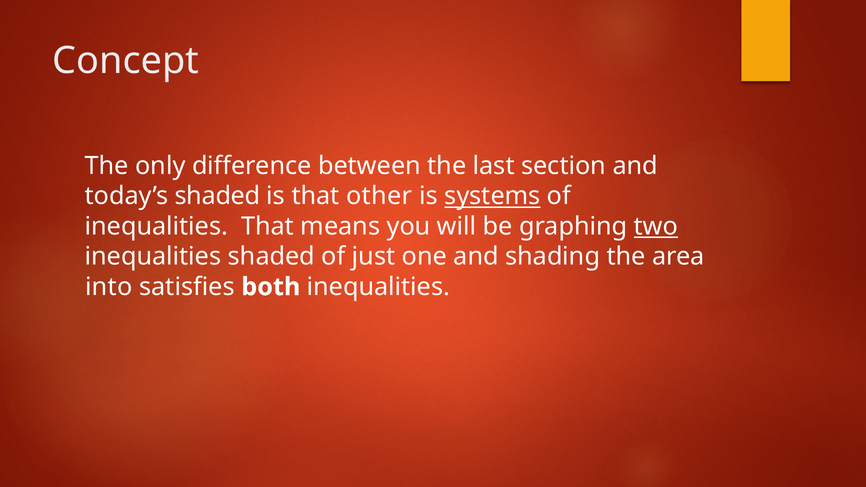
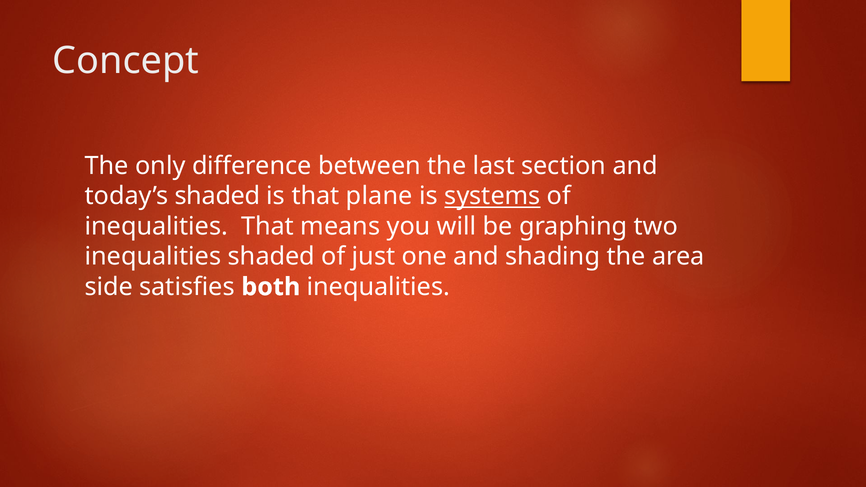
other: other -> plane (379, 196)
two underline: present -> none (656, 226)
into: into -> side (109, 287)
